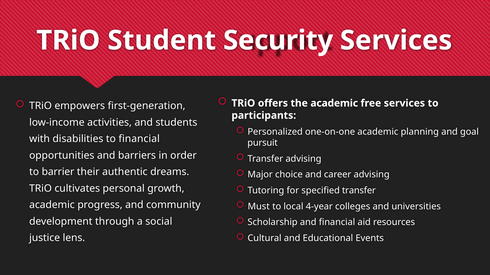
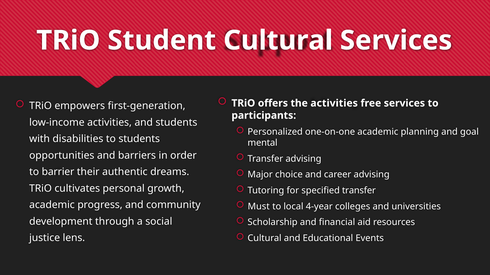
Student Security: Security -> Cultural (278, 41)
the academic: academic -> activities (334, 103)
to financial: financial -> students (139, 139)
pursuit: pursuit -> mental (263, 143)
